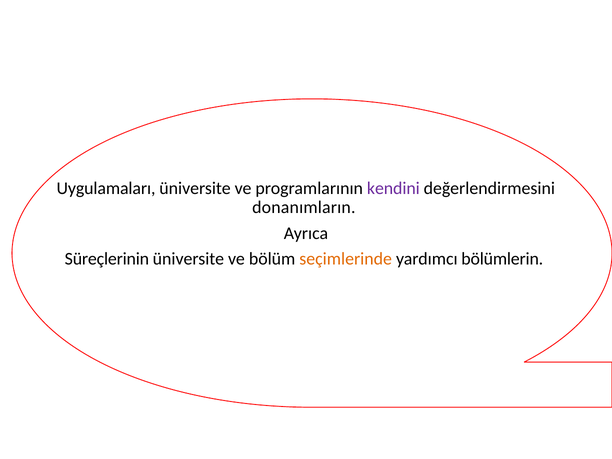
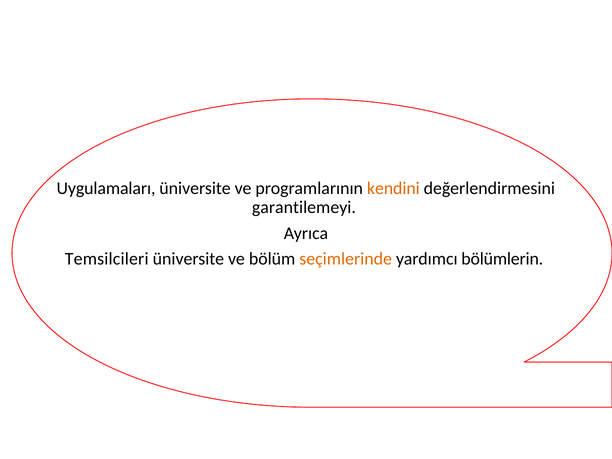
kendini colour: purple -> orange (393, 188)
donanımların: donanımların -> garantilemeyi (304, 208)
Süreçlerinin: Süreçlerinin -> Temsilcileri (107, 259)
